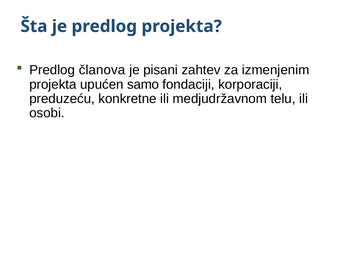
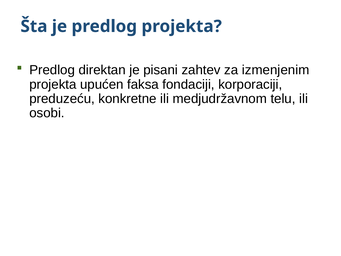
članova: članova -> direktan (102, 70)
samo: samo -> faksa (143, 84)
